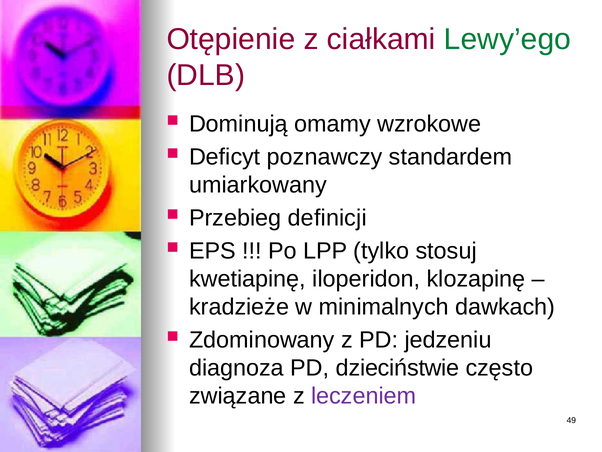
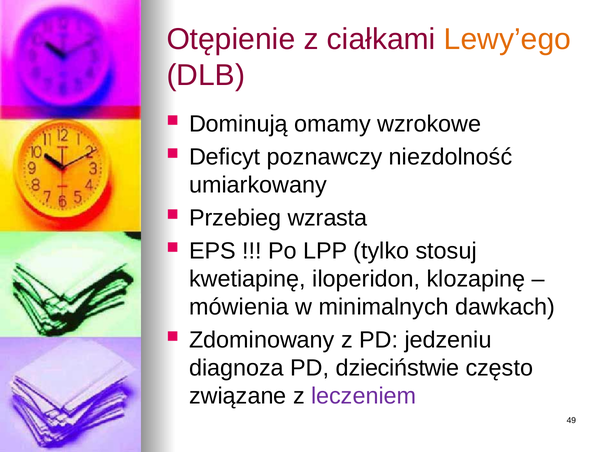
Lewy’ego colour: green -> orange (507, 39)
standardem: standardem -> niezdolność (451, 157)
definicji: definicji -> wzrasta (327, 218)
kradzieże: kradzieże -> mówienia (239, 307)
